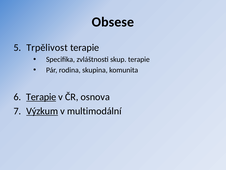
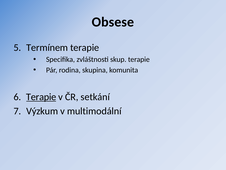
Trpělivost: Trpělivost -> Termínem (47, 47)
osnova: osnova -> setkání (95, 97)
Výzkum underline: present -> none (42, 111)
